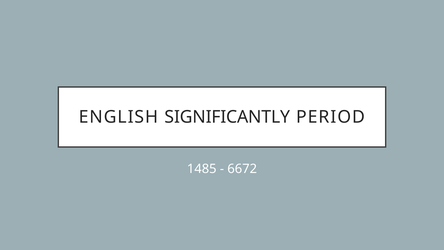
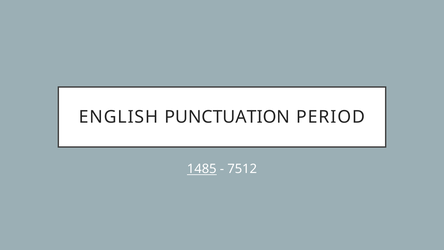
SIGNIFICANTLY: SIGNIFICANTLY -> PUNCTUATION (227, 117)
1485 underline: none -> present (202, 169)
6672: 6672 -> 7512 (242, 169)
